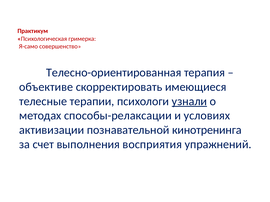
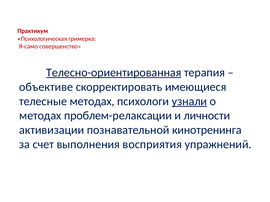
Телесно-ориентированная underline: none -> present (114, 73)
телесные терапии: терапии -> методах (92, 102)
способы-релаксации: способы-релаксации -> проблем-релаксации (118, 116)
условиях: условиях -> личности (207, 116)
